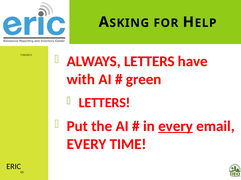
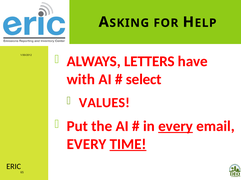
green: green -> select (144, 80)
LETTERS: LETTERS -> VALUES (104, 103)
TIME underline: none -> present (128, 145)
